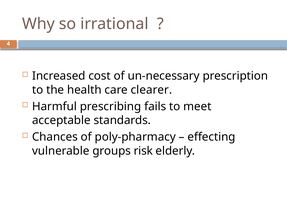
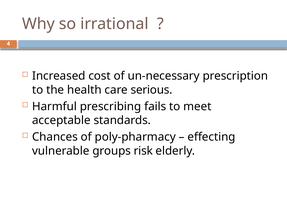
clearer: clearer -> serious (152, 90)
